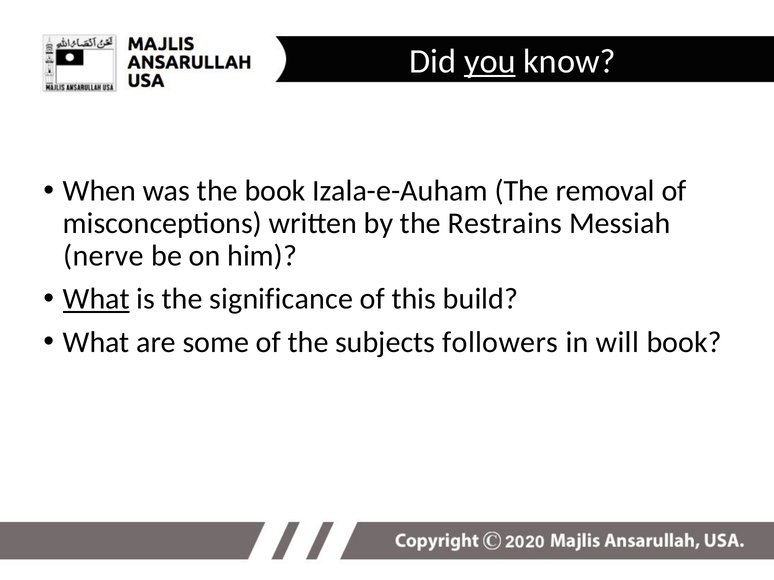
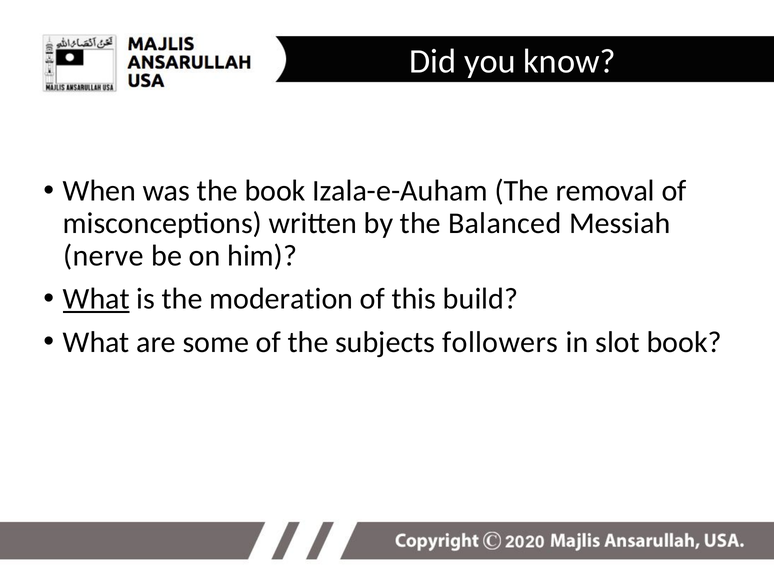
you underline: present -> none (490, 61)
Restrains: Restrains -> Balanced (505, 224)
significance: significance -> moderation (281, 299)
will: will -> slot (618, 343)
